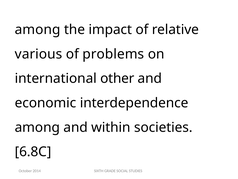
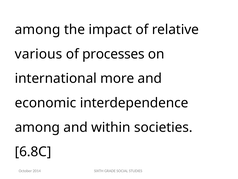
problems: problems -> processes (113, 54)
other: other -> more (117, 78)
